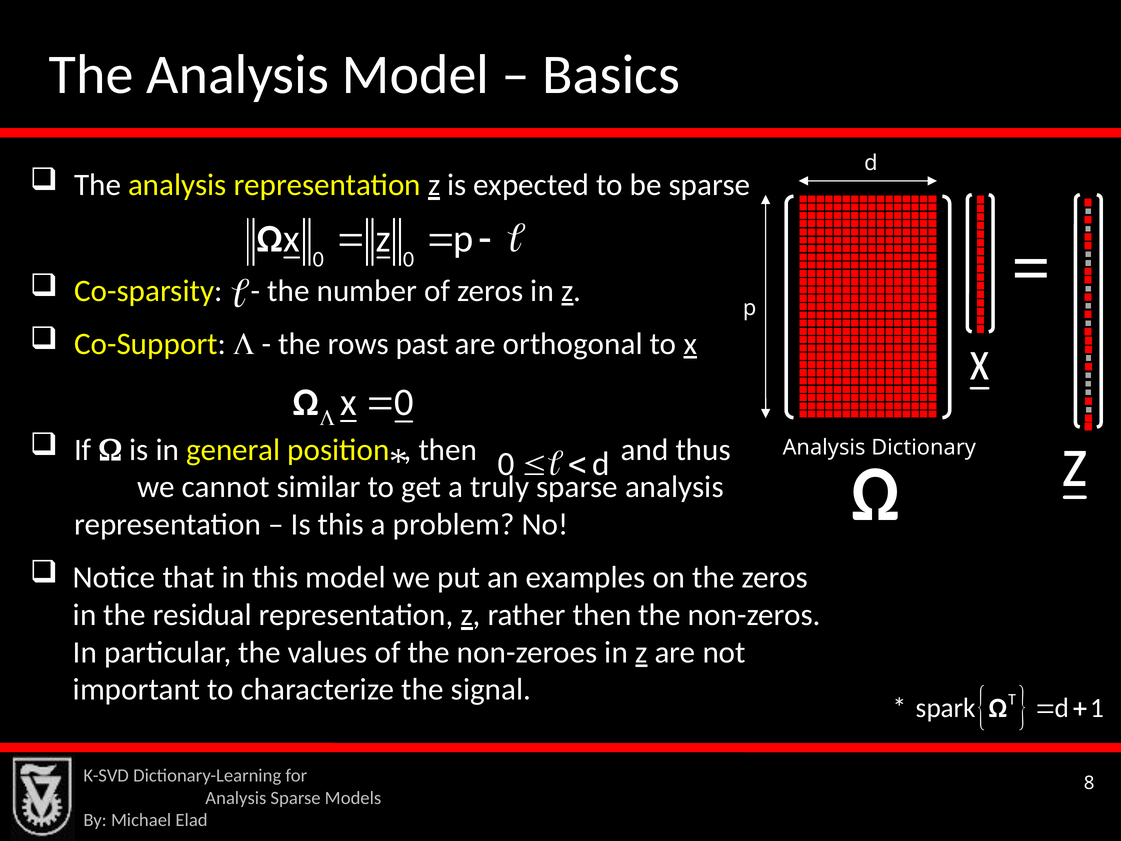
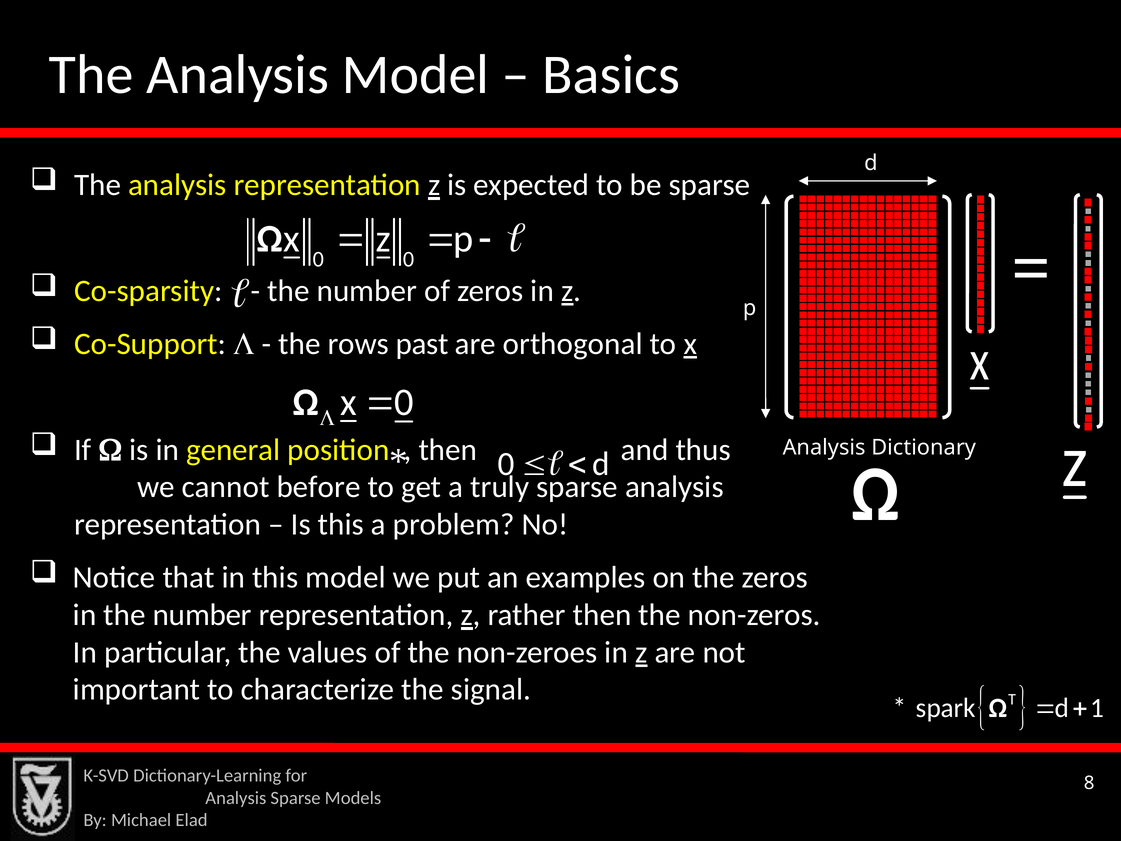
similar: similar -> before (319, 487)
in the residual: residual -> number (202, 615)
